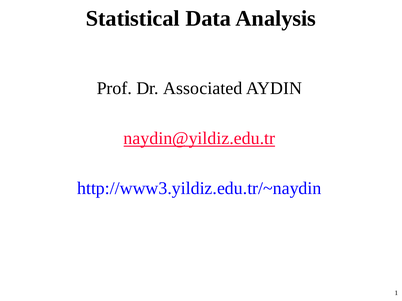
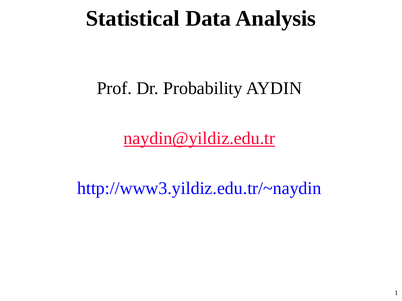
Associated: Associated -> Probability (203, 88)
